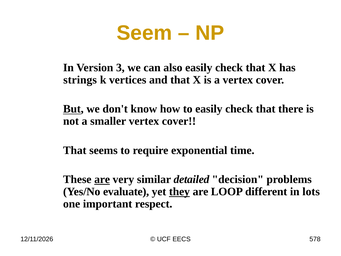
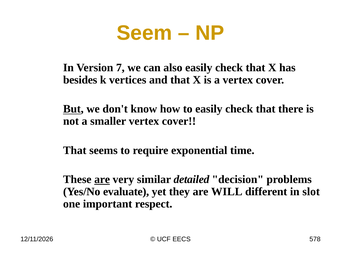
3: 3 -> 7 (120, 67)
strings: strings -> besides (80, 80)
they underline: present -> none (179, 192)
LOOP: LOOP -> WILL (227, 192)
lots: lots -> slot (311, 192)
